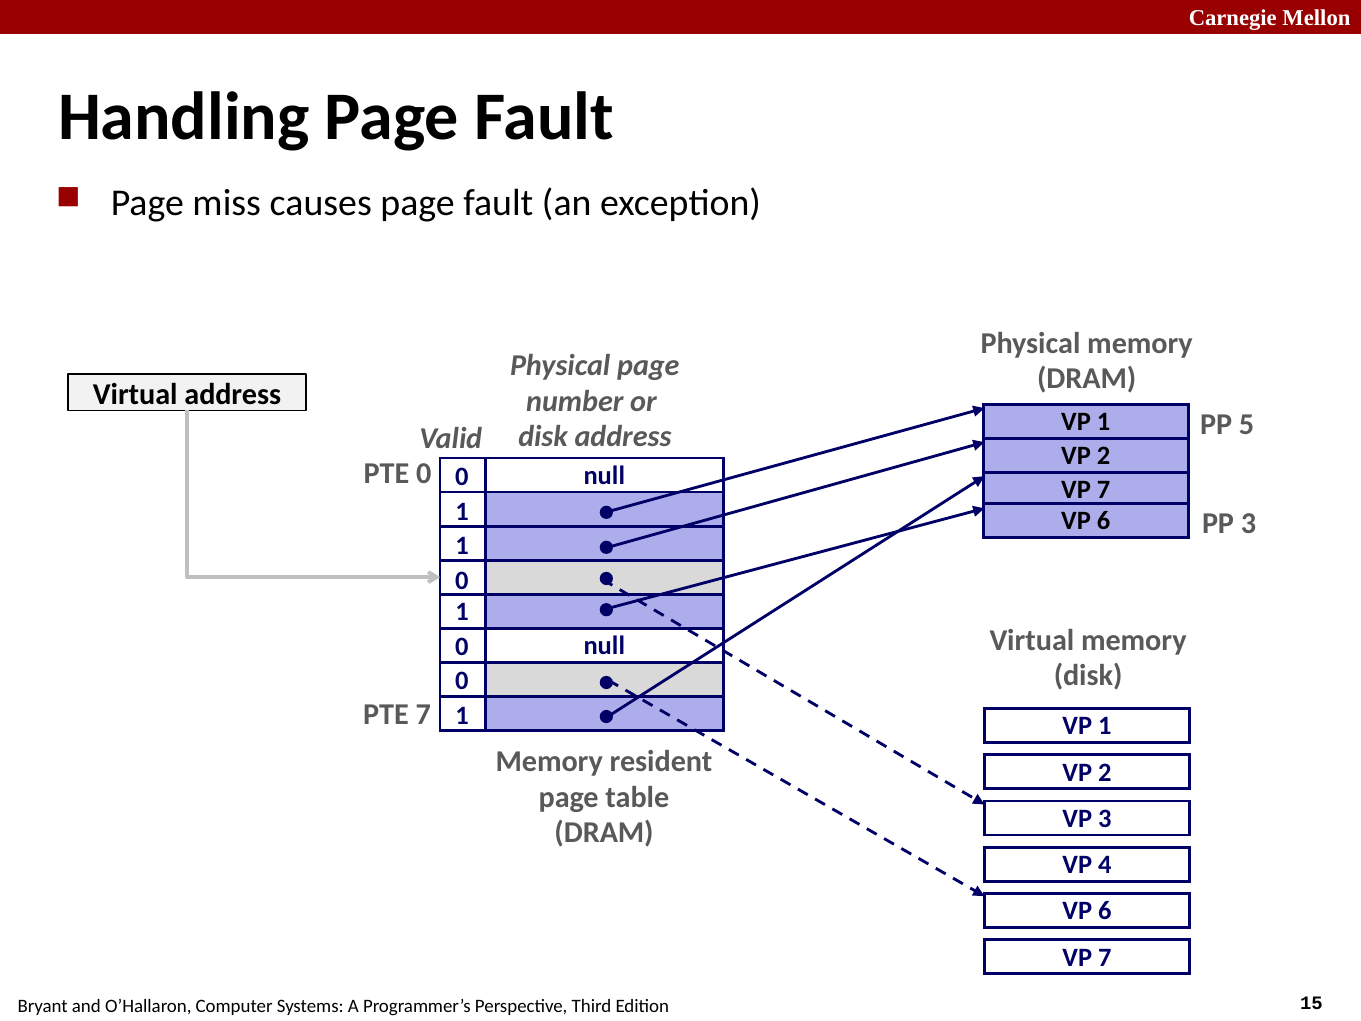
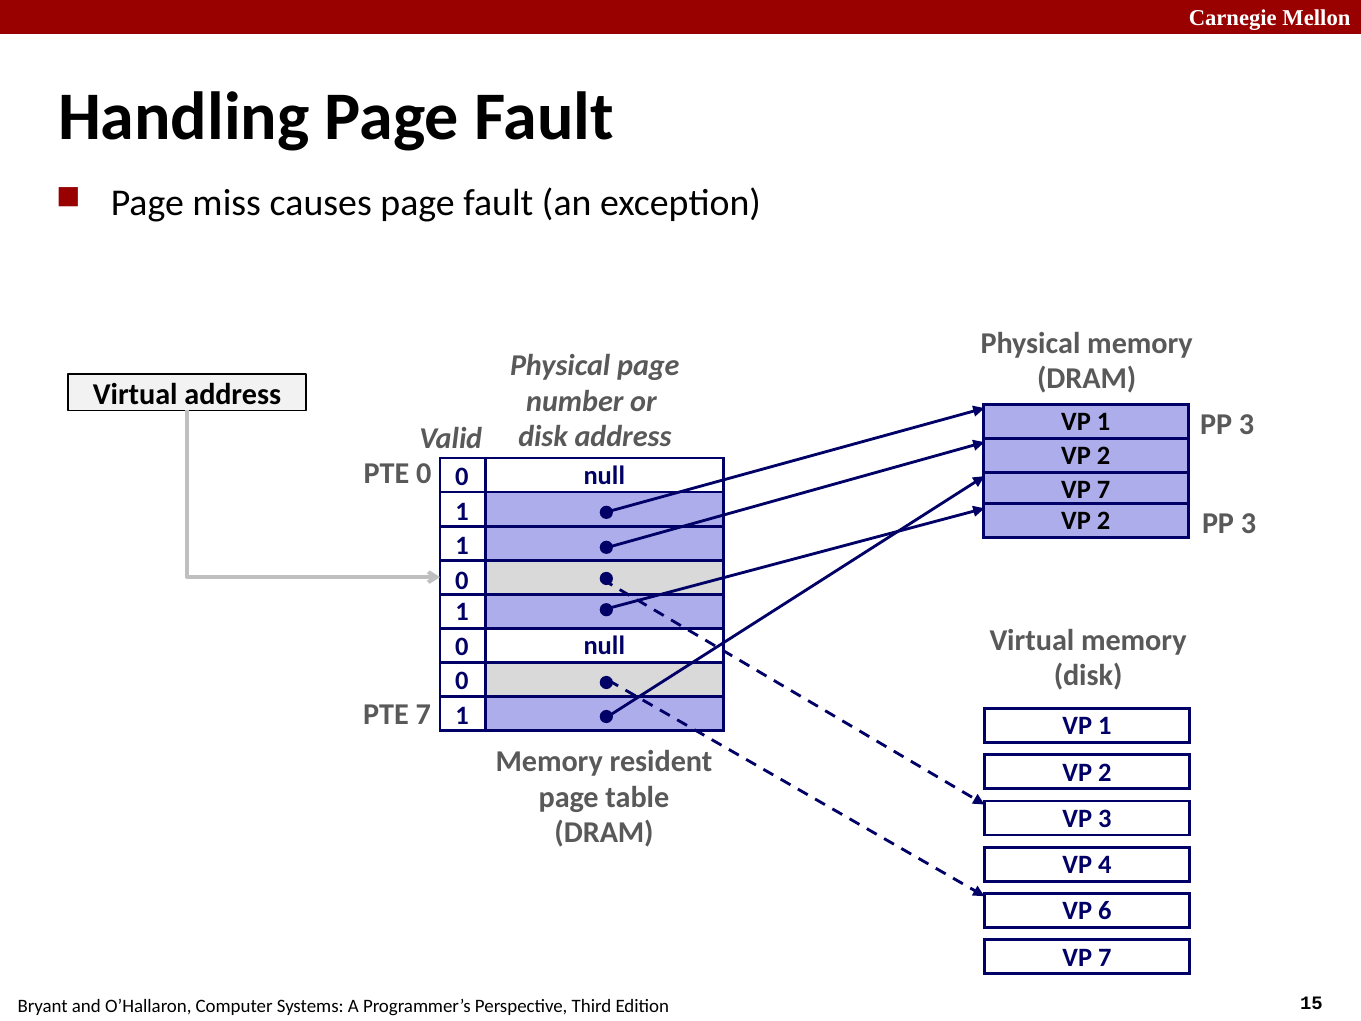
5: 5 -> 3 (1247, 425)
6: 6 -> 2 (1104, 521)
